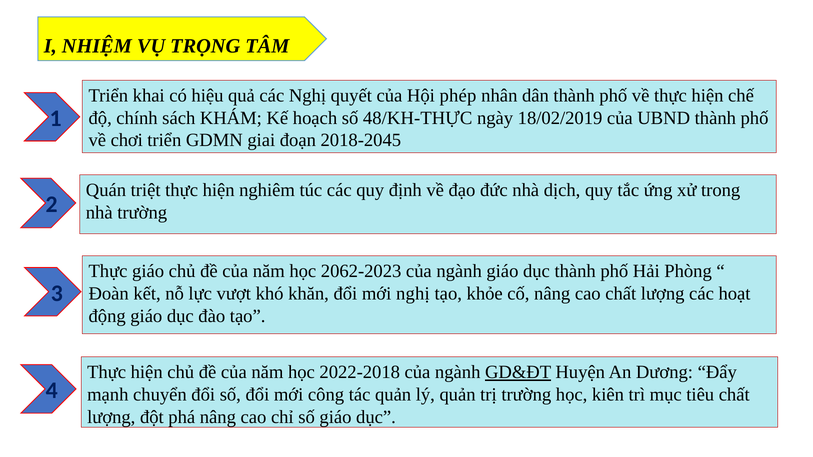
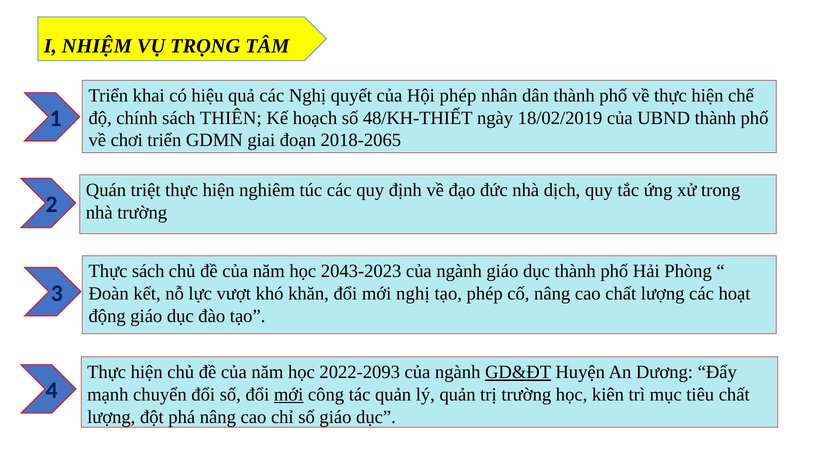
KHÁM: KHÁM -> THIÊN (231, 118)
48/KH-THỰC: 48/KH-THỰC -> 48/KH-THIẾT (418, 118)
2018-2045: 2018-2045 -> 2018-2065 (361, 140)
Thực giáo: giáo -> sách (148, 271)
2062-2023: 2062-2023 -> 2043-2023 (361, 271)
tạo khỏe: khỏe -> phép (485, 294)
2022-2018: 2022-2018 -> 2022-2093 (360, 373)
mới underline: none -> present (289, 395)
